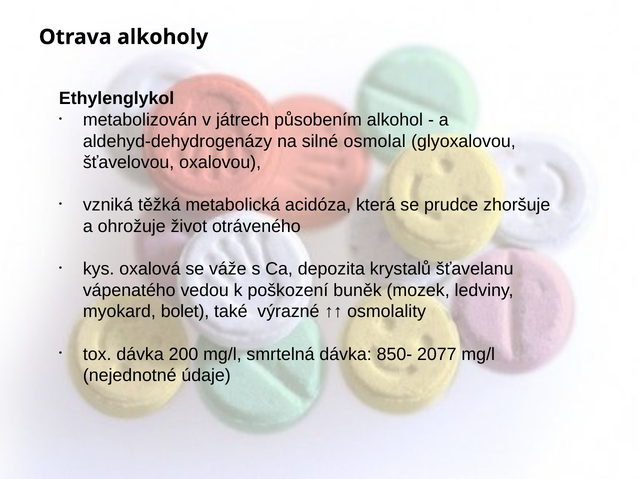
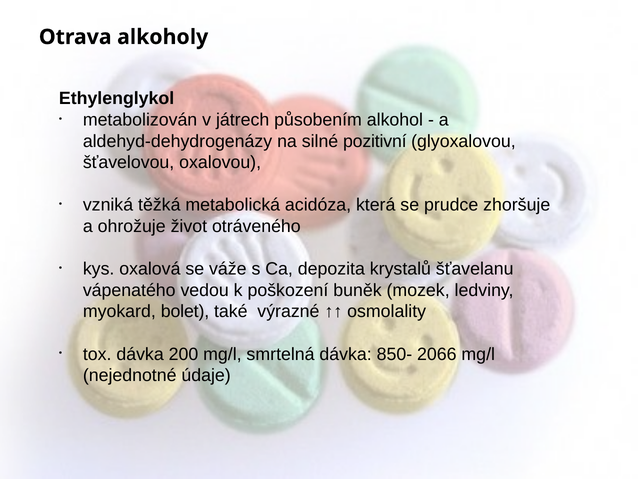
osmolal: osmolal -> pozitivní (375, 141)
2077: 2077 -> 2066 (437, 354)
